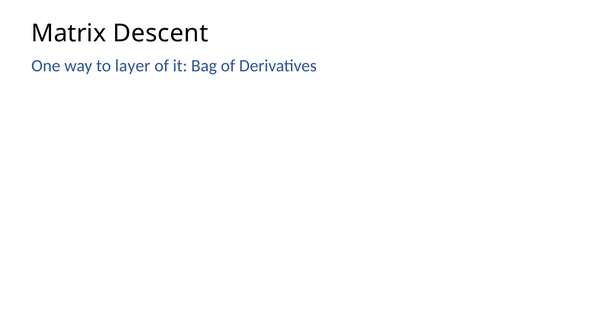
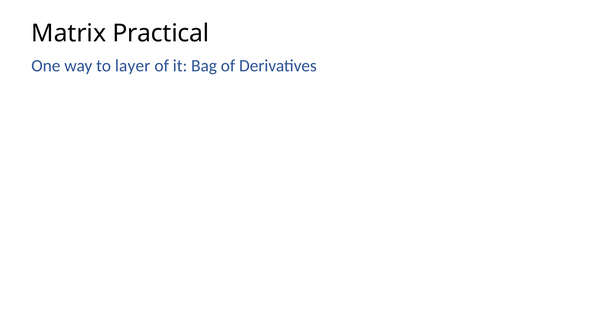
Descent: Descent -> Practical (161, 33)
